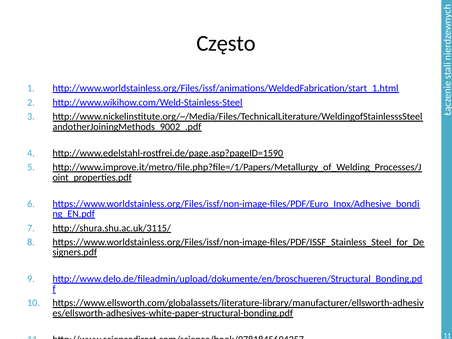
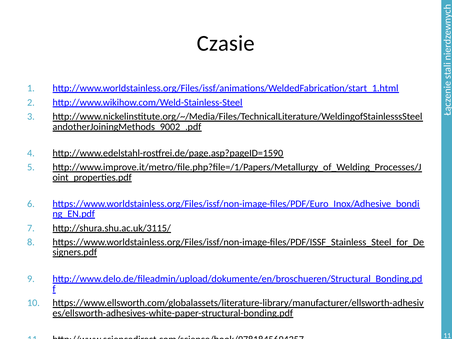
Często: Często -> Czasie (226, 43)
